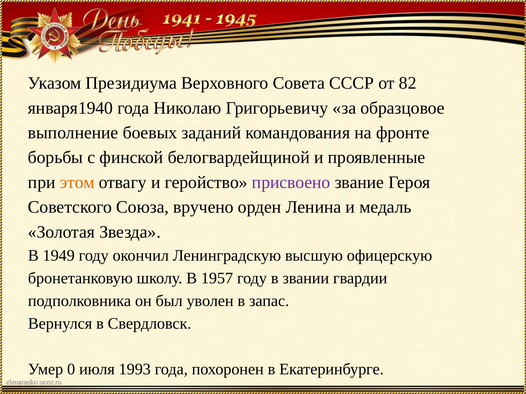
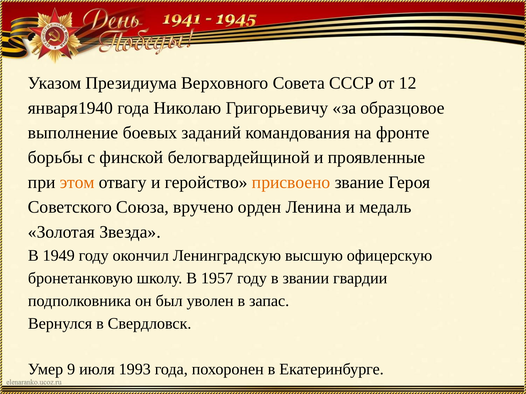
82: 82 -> 12 (408, 83)
присвоено colour: purple -> orange (291, 183)
0: 0 -> 9 (71, 370)
